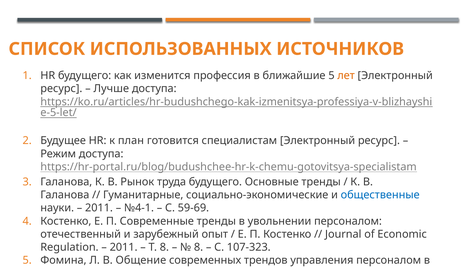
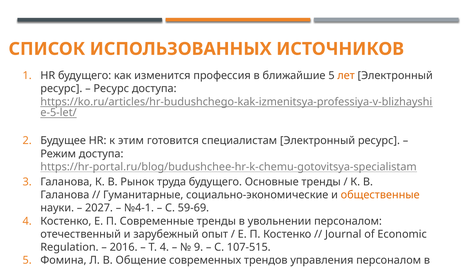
Лучше: Лучше -> Ресурс (111, 89)
план: план -> этим (131, 141)
общественные colour: blue -> orange (380, 195)
2011: 2011 -> 2027 (99, 208)
2011: 2011 -> 2016 (124, 247)
Т 8: 8 -> 4 (164, 247)
8: 8 -> 9 (199, 247)
107-323: 107-323 -> 107-515 (249, 247)
